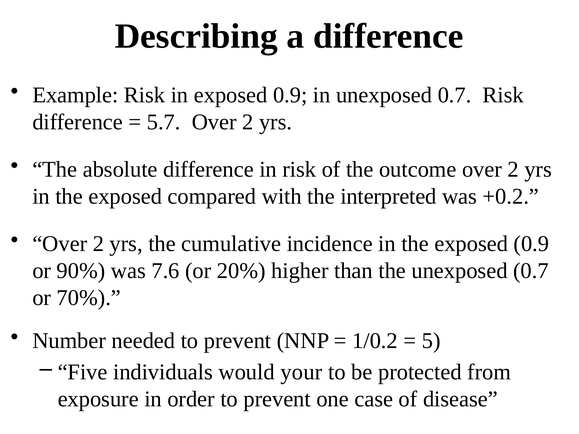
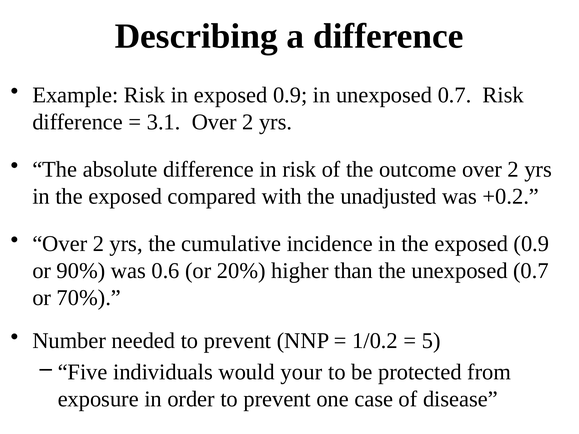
5.7: 5.7 -> 3.1 (164, 122)
interpreted: interpreted -> unadjusted (388, 197)
7.6: 7.6 -> 0.6 (166, 271)
